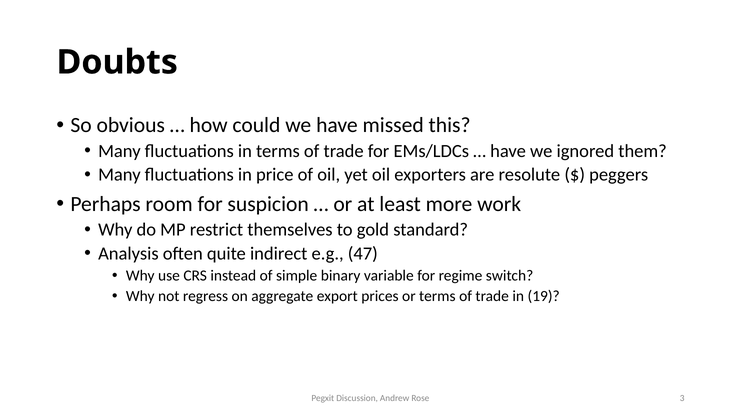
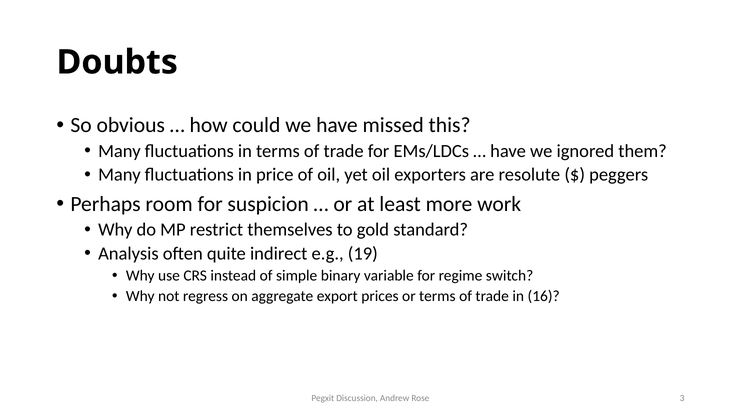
47: 47 -> 19 (363, 253)
19: 19 -> 16 (544, 296)
